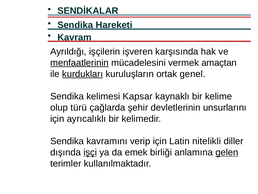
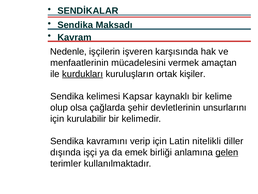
Hareketi: Hareketi -> Maksadı (114, 25)
Ayrıldığı: Ayrıldığı -> Nedenle (68, 51)
menfaatlerinin underline: present -> none (80, 63)
genel: genel -> kişiler (193, 74)
türü: türü -> olsa (79, 107)
ayrıcalıklı: ayrıcalıklı -> kurulabilir (87, 118)
işçi underline: present -> none (90, 152)
